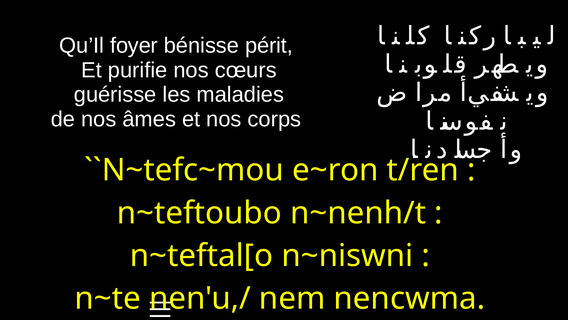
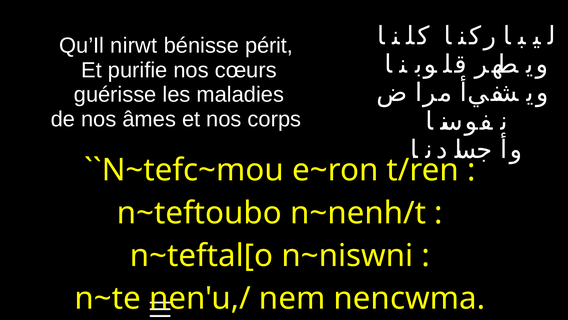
foyer: foyer -> nirwt (134, 46)
